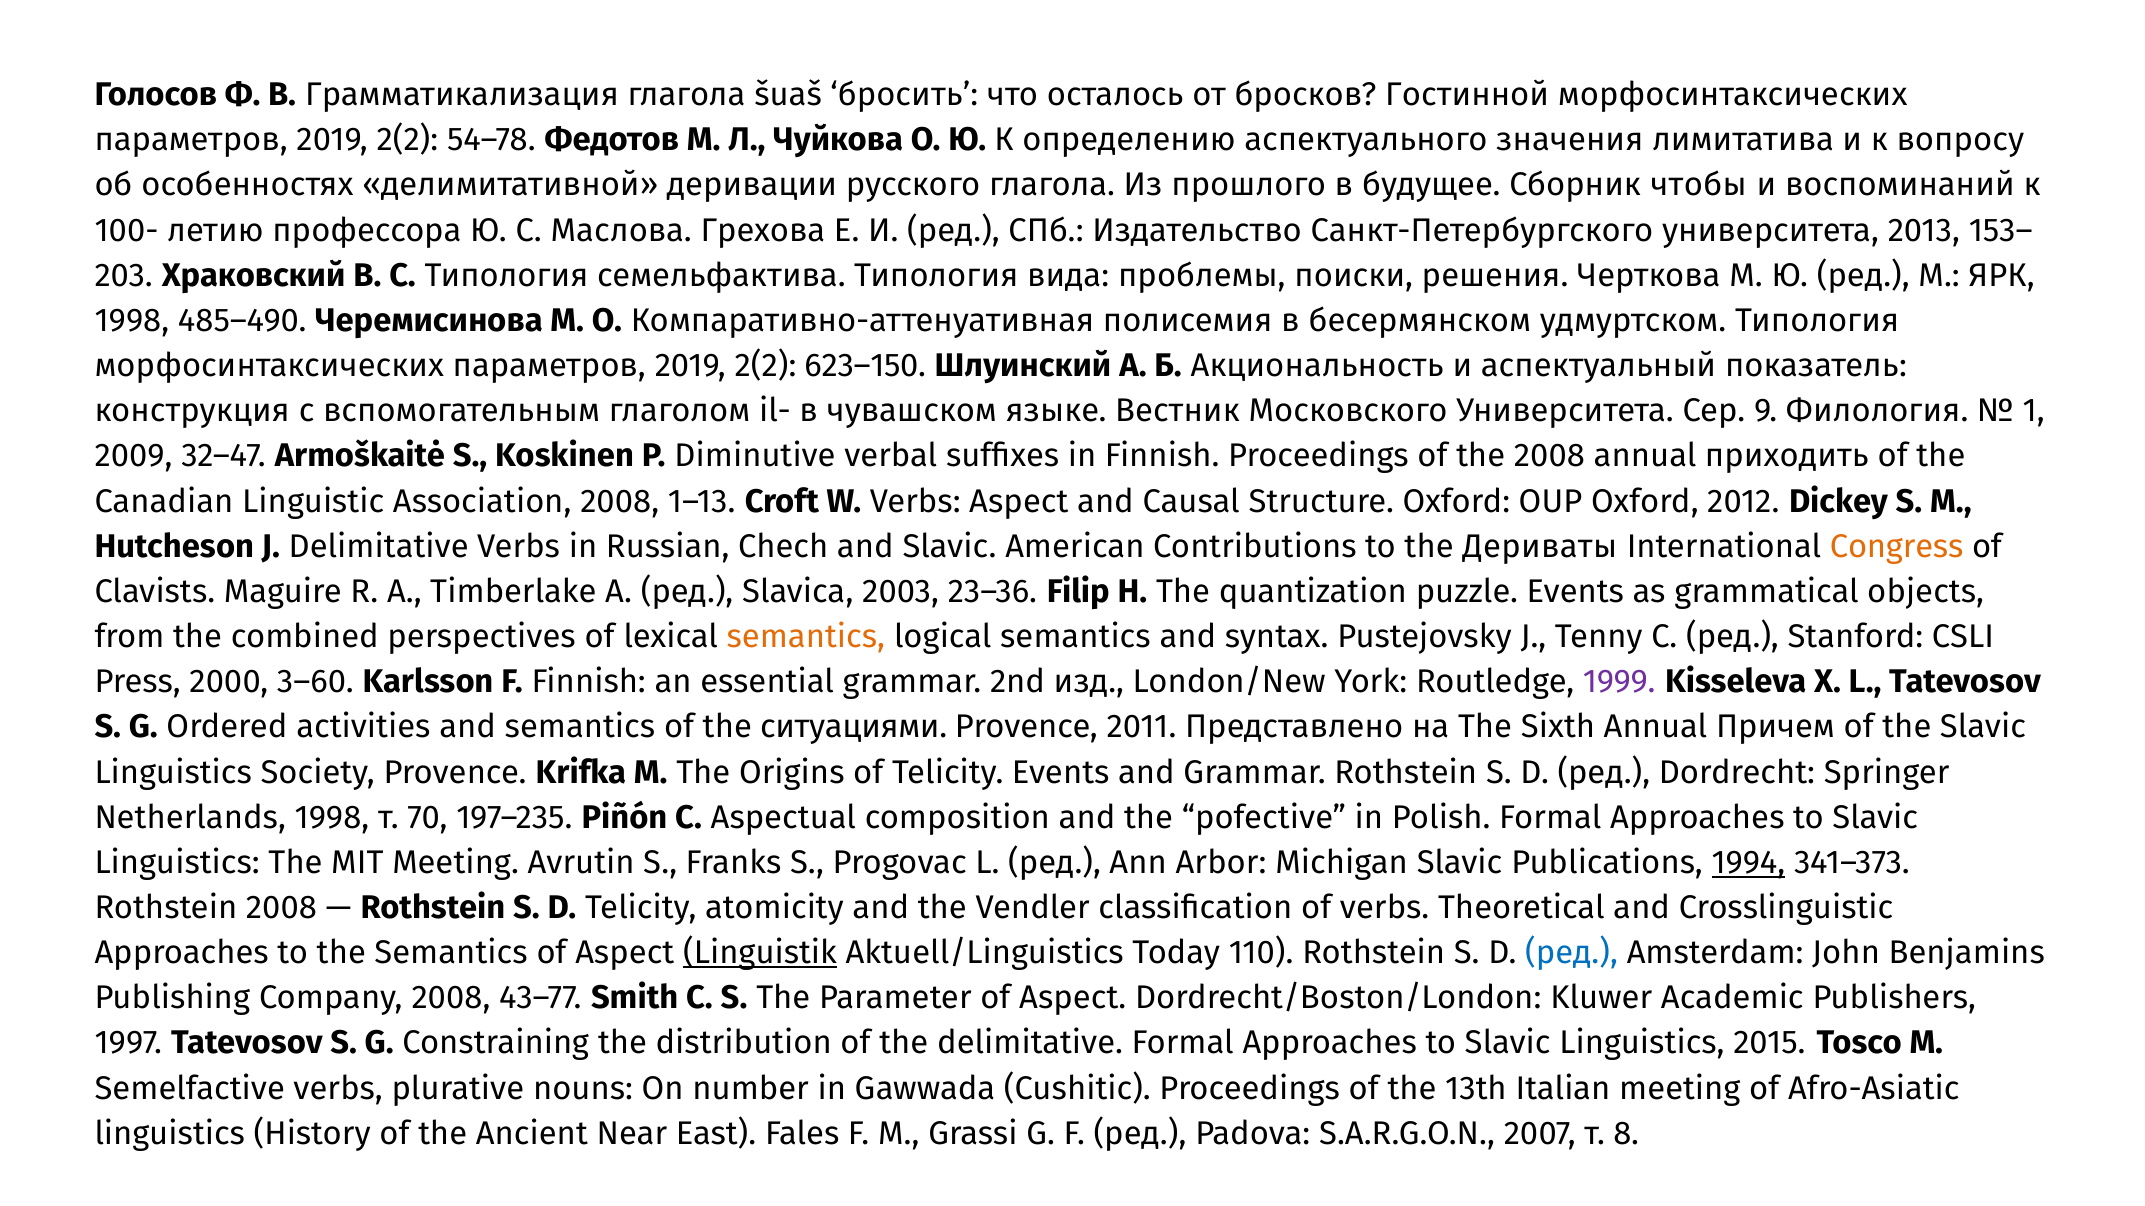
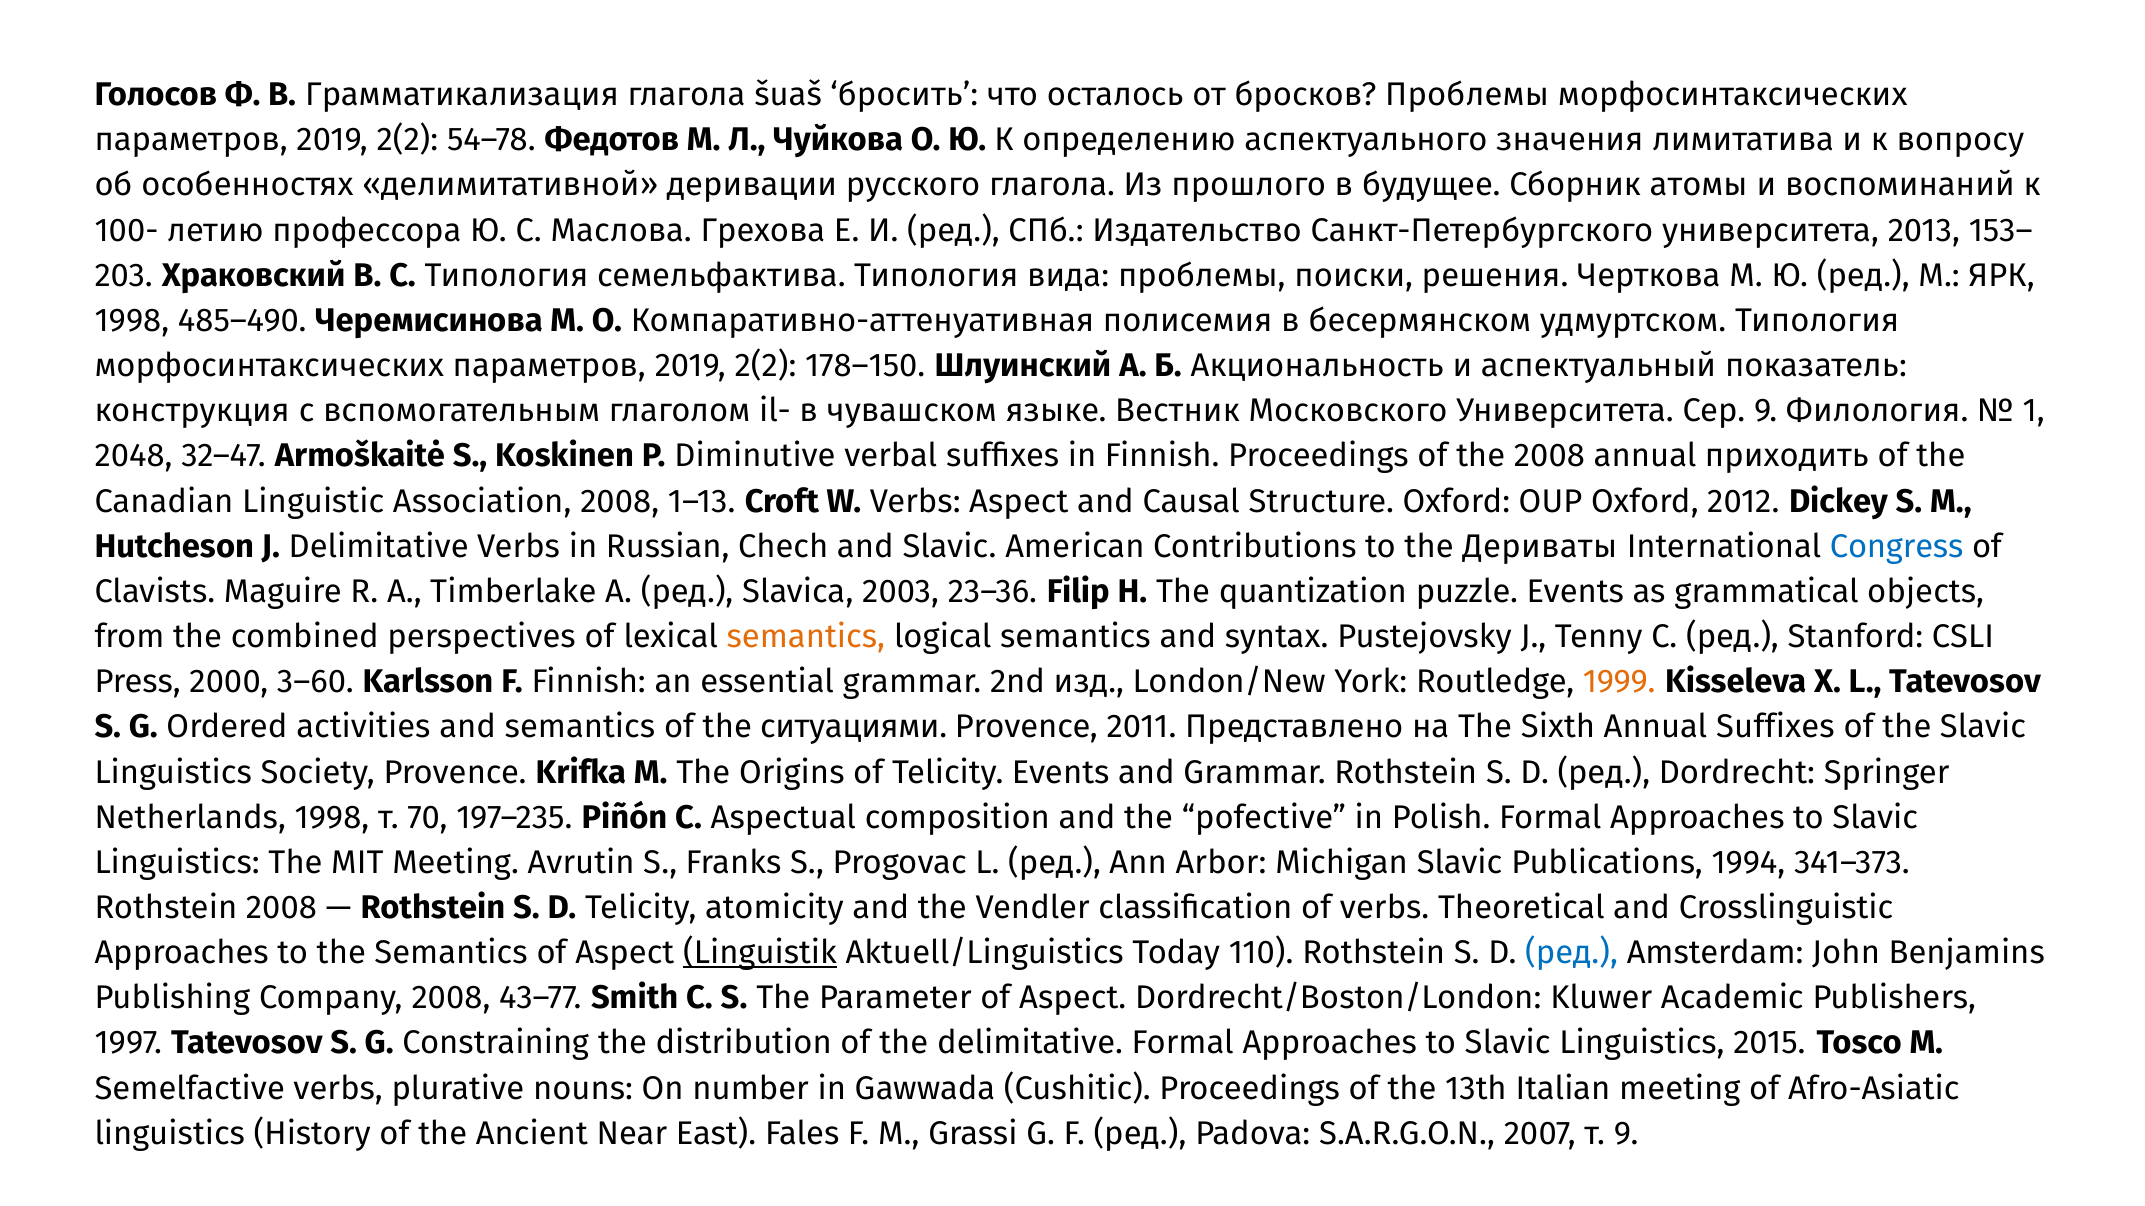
бросков Гостинной: Гостинной -> Проблемы (1467, 95)
чтобы: чтобы -> атомы (1699, 185)
623–150: 623–150 -> 178–150 (865, 366)
2009: 2009 -> 2048 (134, 456)
Congress colour: orange -> blue (1897, 547)
1999 colour: purple -> orange (1619, 682)
Annual Причем: Причем -> Suffixes (1775, 727)
1994 underline: present -> none (1748, 863)
т 8: 8 -> 9 (1626, 1134)
